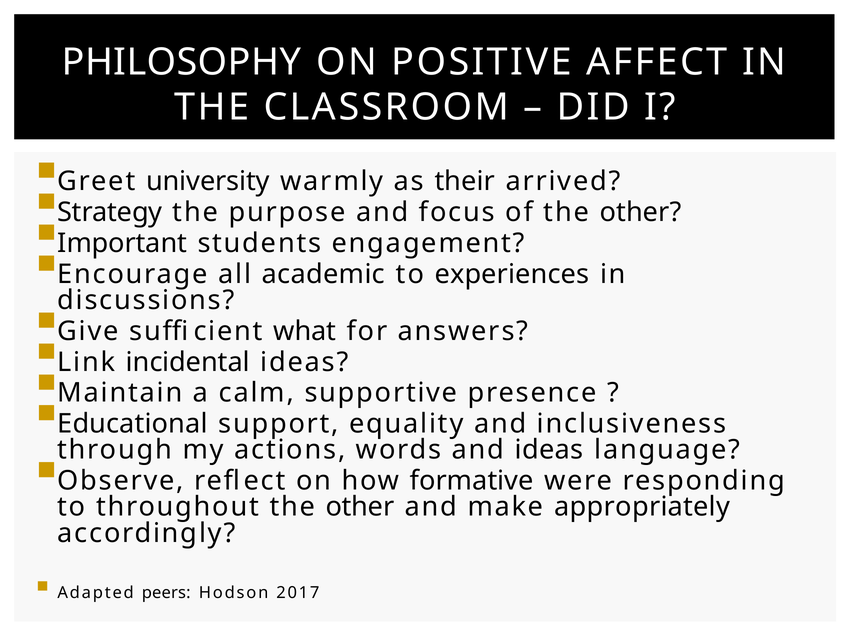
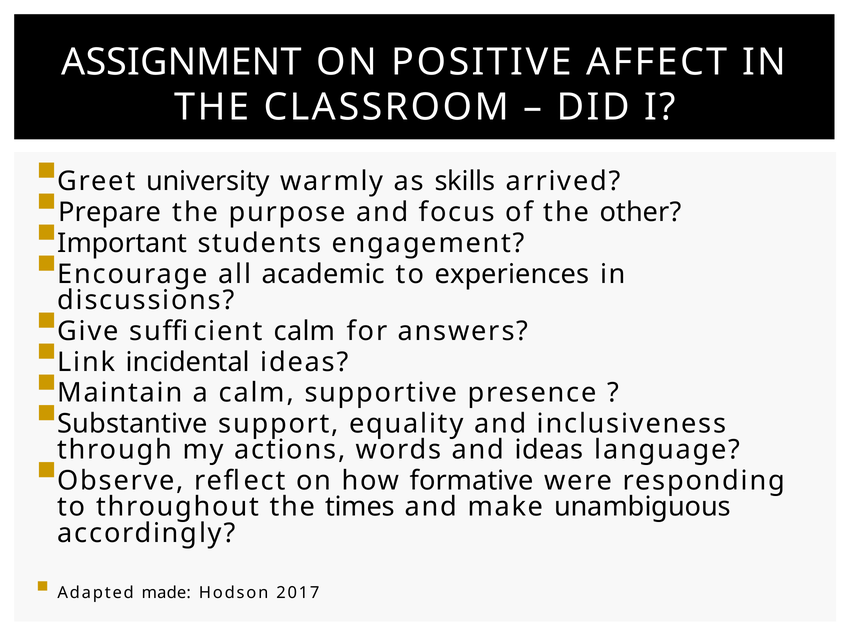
PHILOSOPHY: PHILOSOPHY -> ASSIGNMENT (182, 62)
their: their -> skills (465, 181)
Strategy: Strategy -> Prepare (110, 212)
sufficient what: what -> calm (305, 331)
Educational: Educational -> Substantive (133, 424)
throughout the other: other -> times (360, 507)
appropriately: appropriately -> unambiguous (642, 507)
peers: peers -> made (166, 593)
